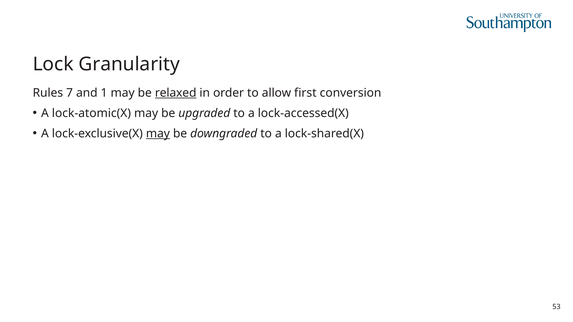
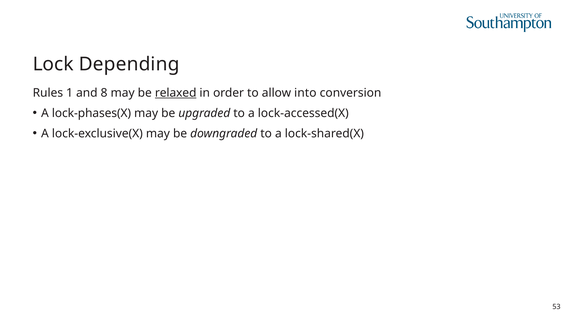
Granularity: Granularity -> Depending (129, 64)
7: 7 -> 1 (70, 93)
1: 1 -> 8 (104, 93)
first: first -> into (305, 93)
lock-atomic(X: lock-atomic(X -> lock-phases(X (91, 113)
may underline: present -> none (158, 134)
